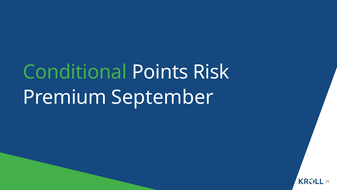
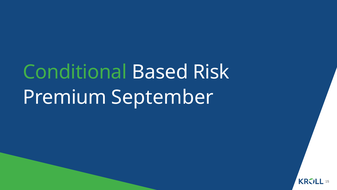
Points: Points -> Based (160, 72)
